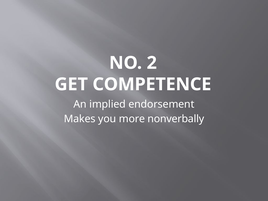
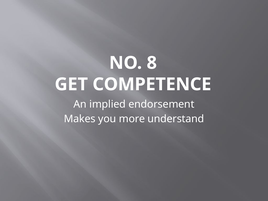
2: 2 -> 8 (152, 63)
nonverbally: nonverbally -> understand (176, 119)
